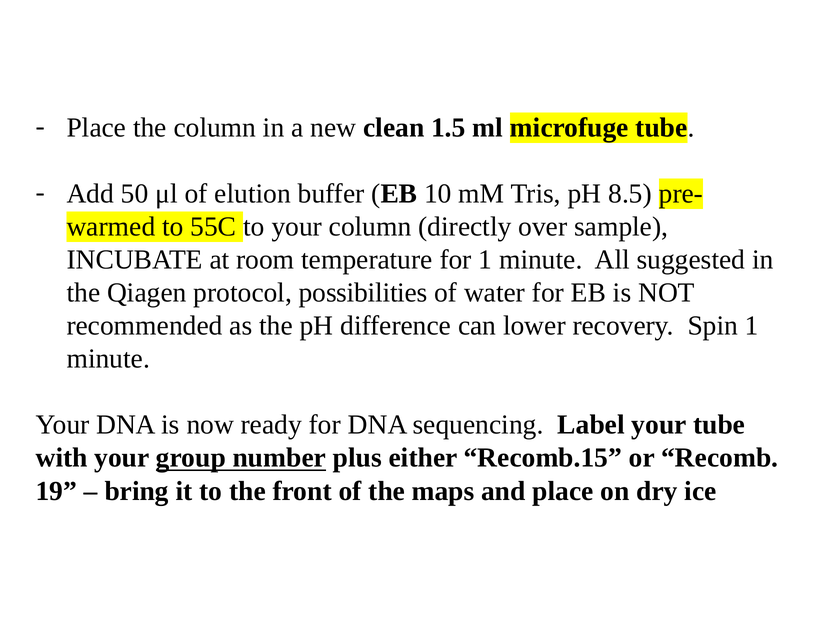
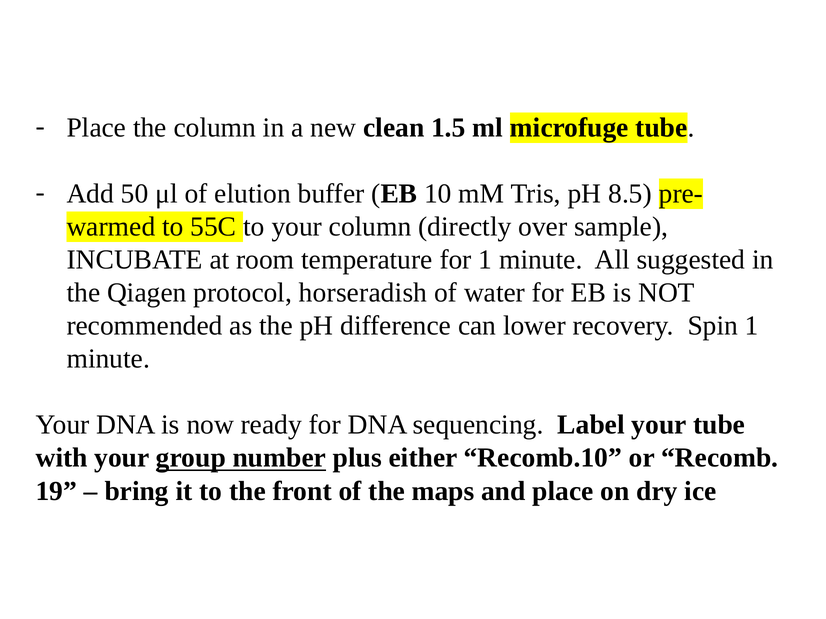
possibilities: possibilities -> horseradish (363, 293)
Recomb.15: Recomb.15 -> Recomb.10 (543, 458)
